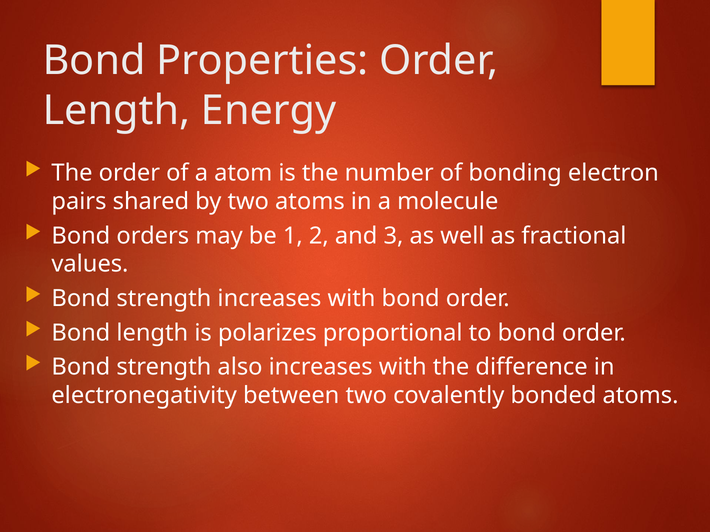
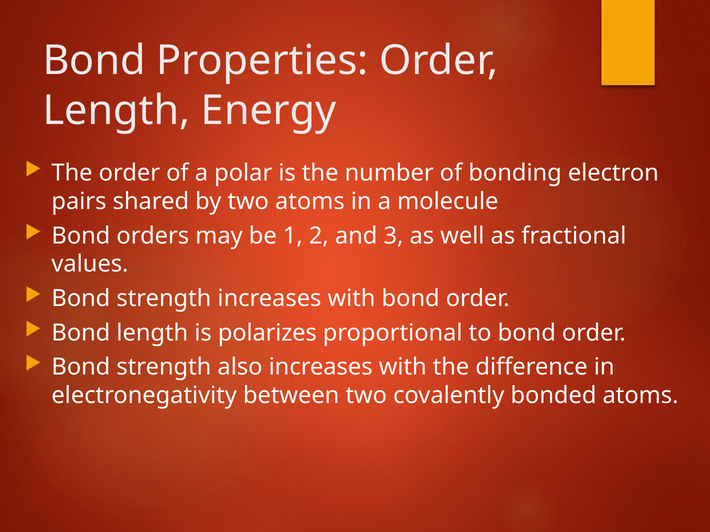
atom: atom -> polar (243, 173)
